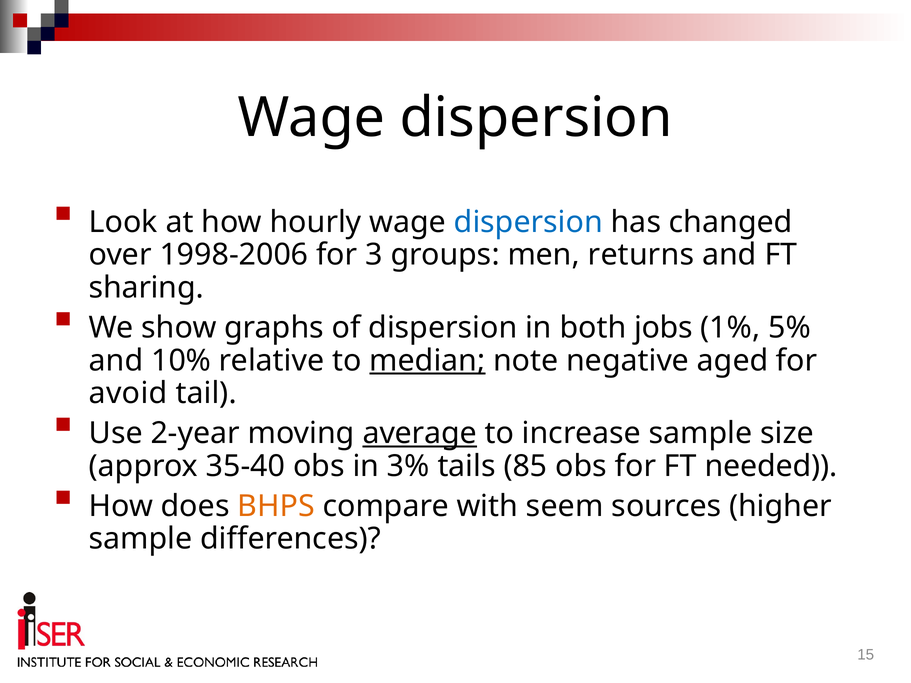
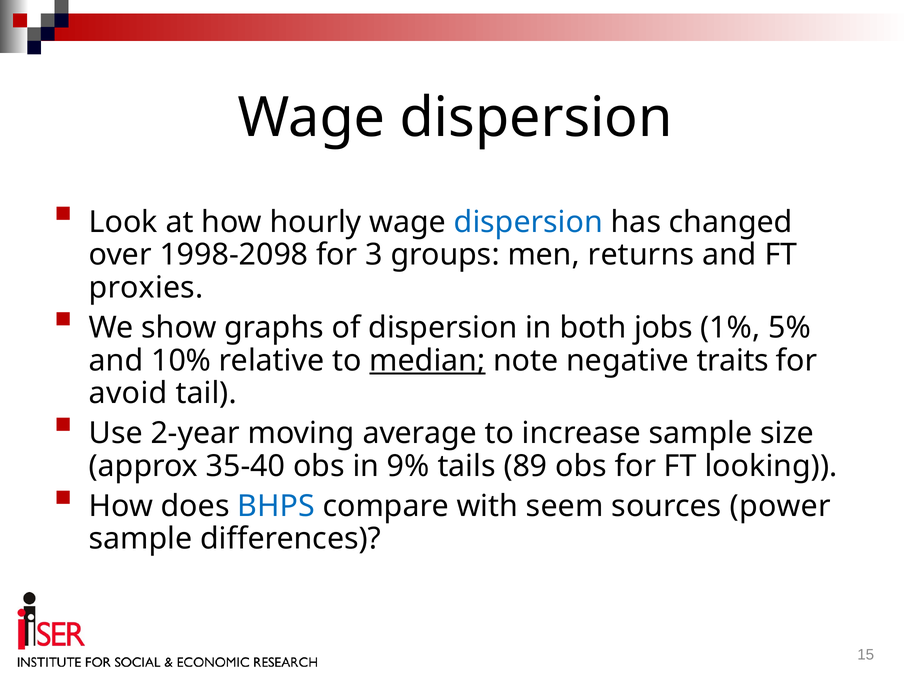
1998-2006: 1998-2006 -> 1998-2098 (234, 255)
sharing: sharing -> proxies (146, 288)
aged: aged -> traits (733, 361)
average underline: present -> none (420, 434)
3%: 3% -> 9% (408, 466)
85: 85 -> 89 (525, 466)
needed: needed -> looking (771, 466)
BHPS colour: orange -> blue (276, 506)
higher: higher -> power (780, 506)
